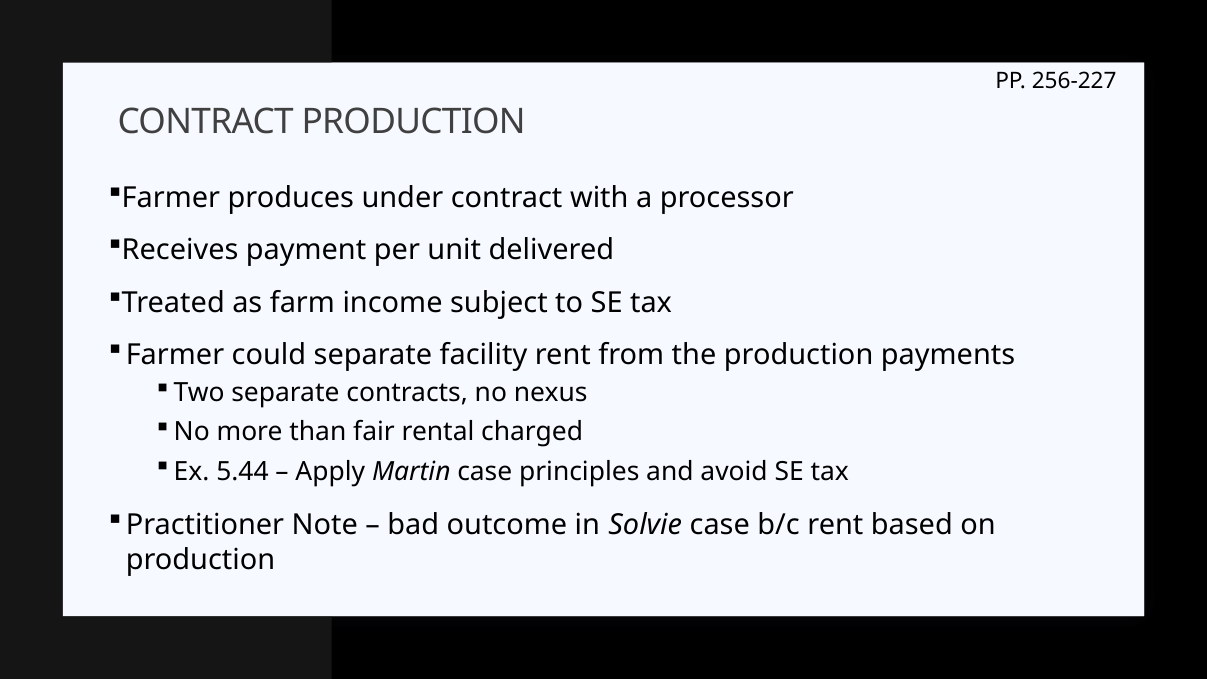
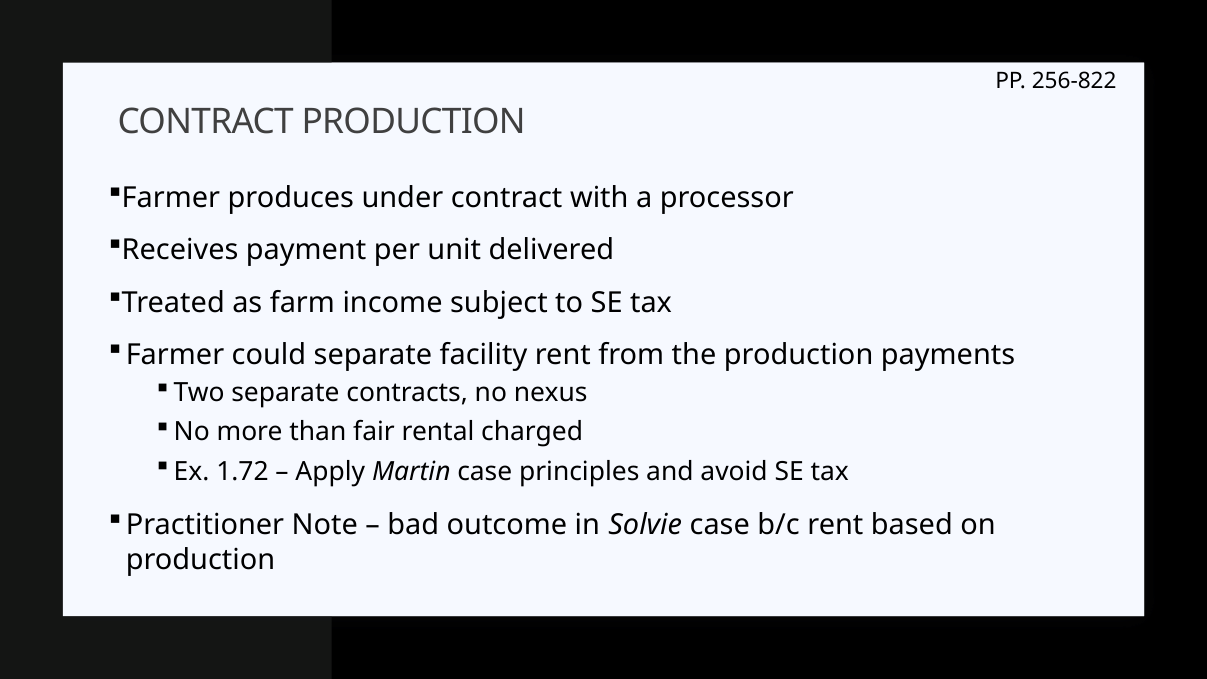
256-227: 256-227 -> 256-822 (1074, 81)
5.44: 5.44 -> 1.72 (242, 471)
